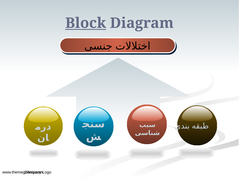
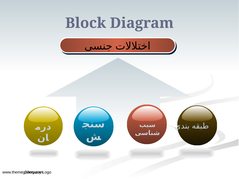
Block underline: present -> none (86, 23)
